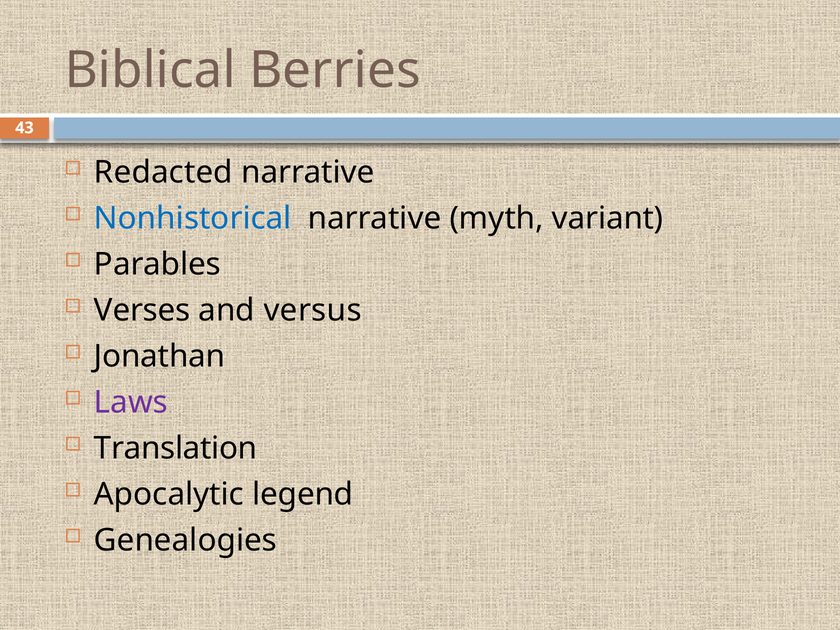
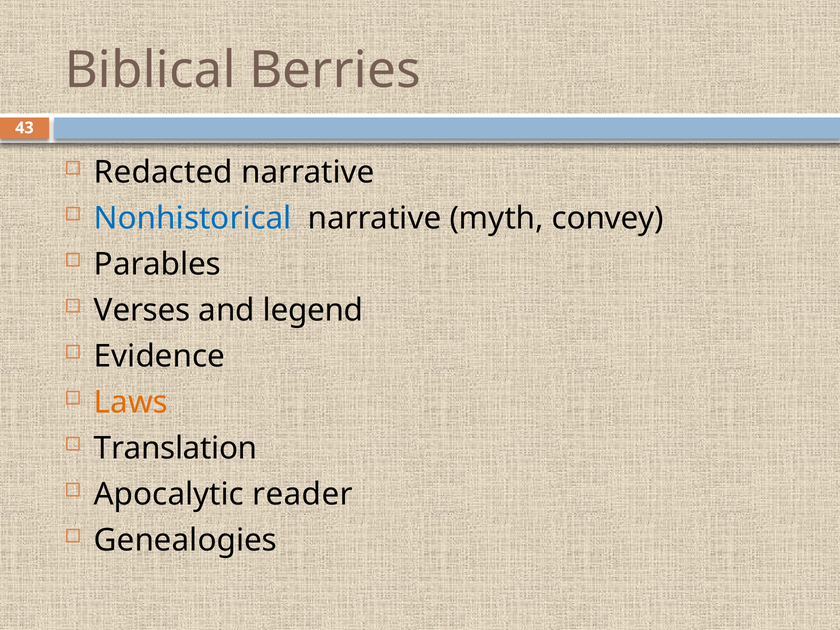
variant: variant -> convey (608, 218)
versus: versus -> legend (313, 310)
Jonathan: Jonathan -> Evidence (160, 356)
Laws colour: purple -> orange (131, 402)
legend: legend -> reader (303, 494)
